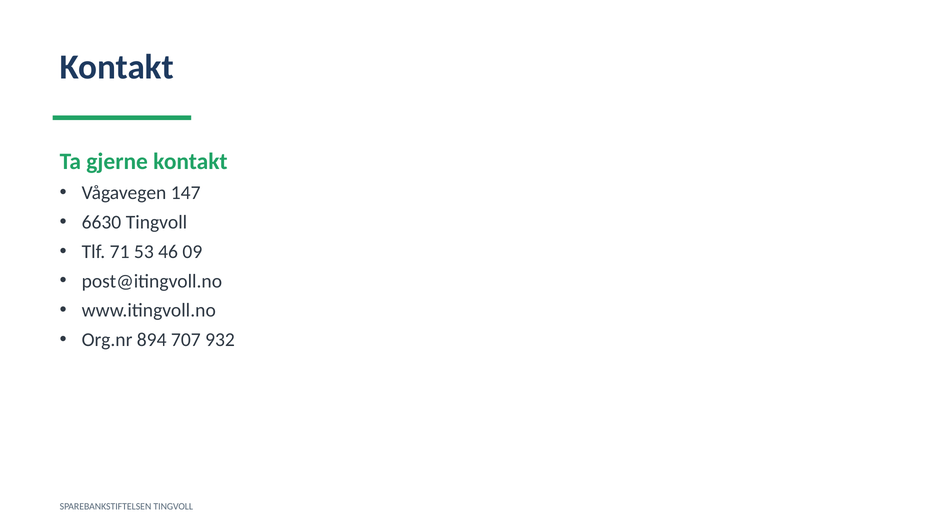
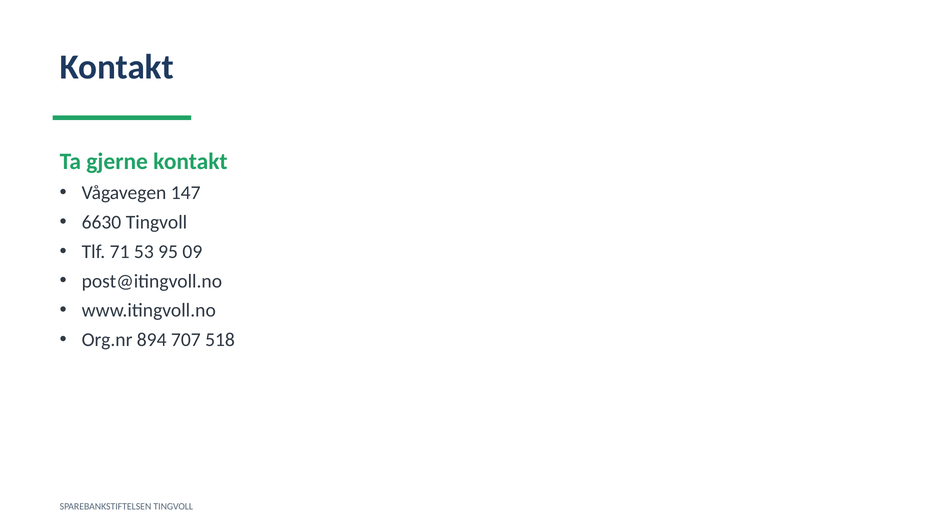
46: 46 -> 95 (168, 252)
932: 932 -> 518 (220, 340)
